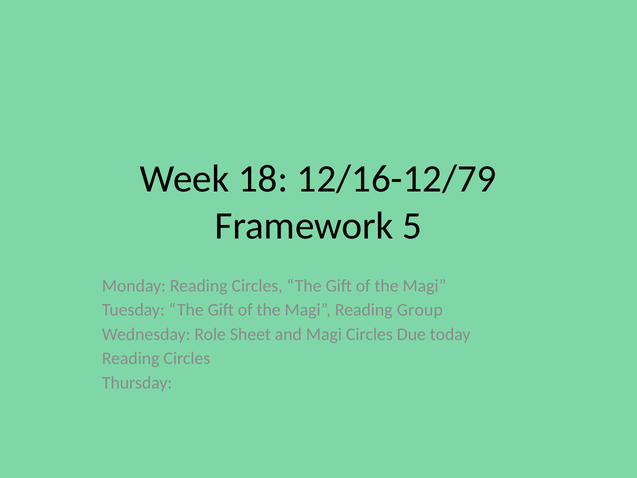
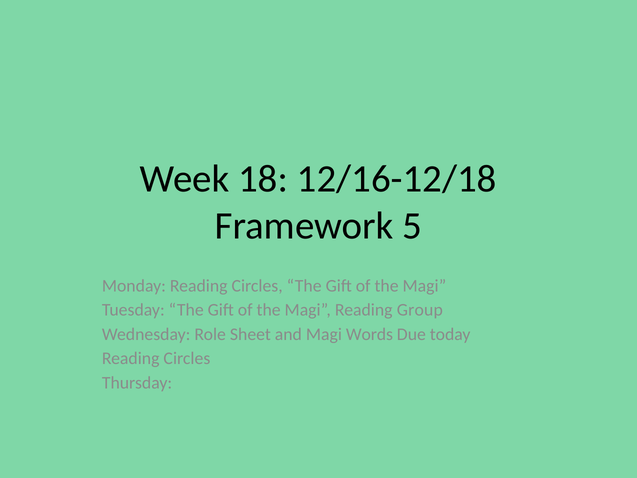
12/16-12/79: 12/16-12/79 -> 12/16-12/18 (397, 179)
Magi Circles: Circles -> Words (369, 334)
